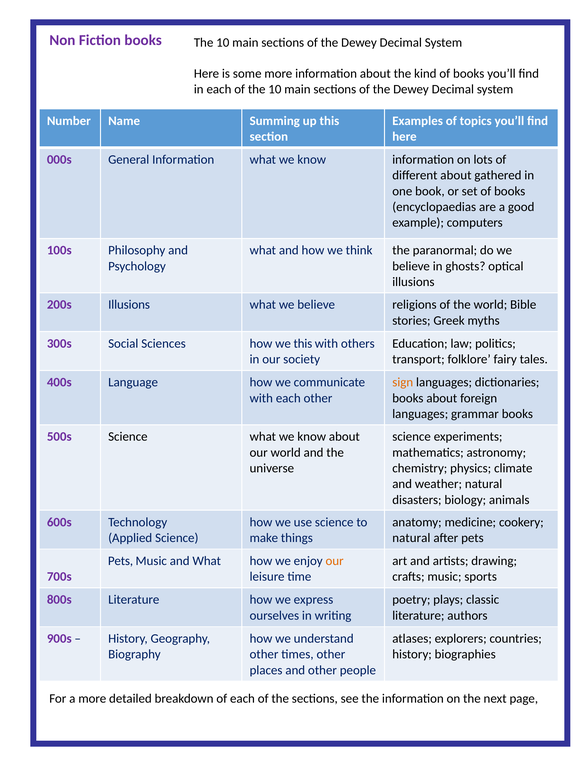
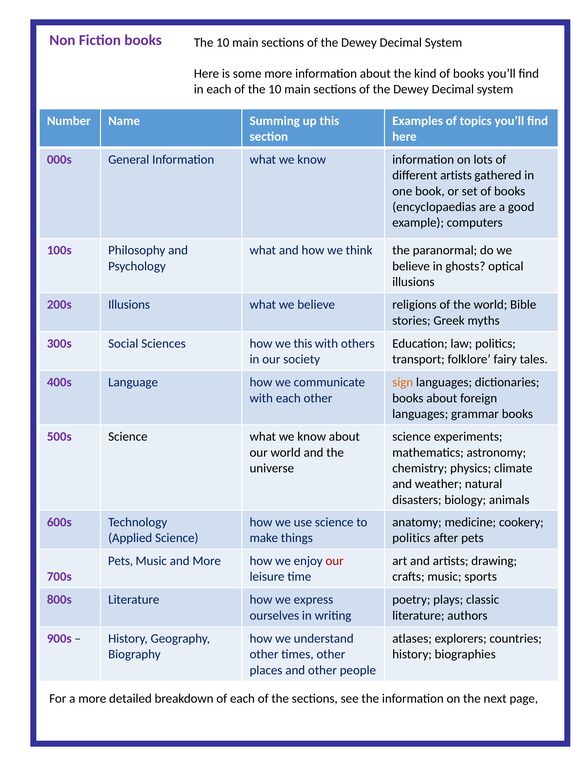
different about: about -> artists (456, 175)
natural: natural -> politics (411, 538)
and What: What -> More (207, 561)
our colour: orange -> red (335, 561)
